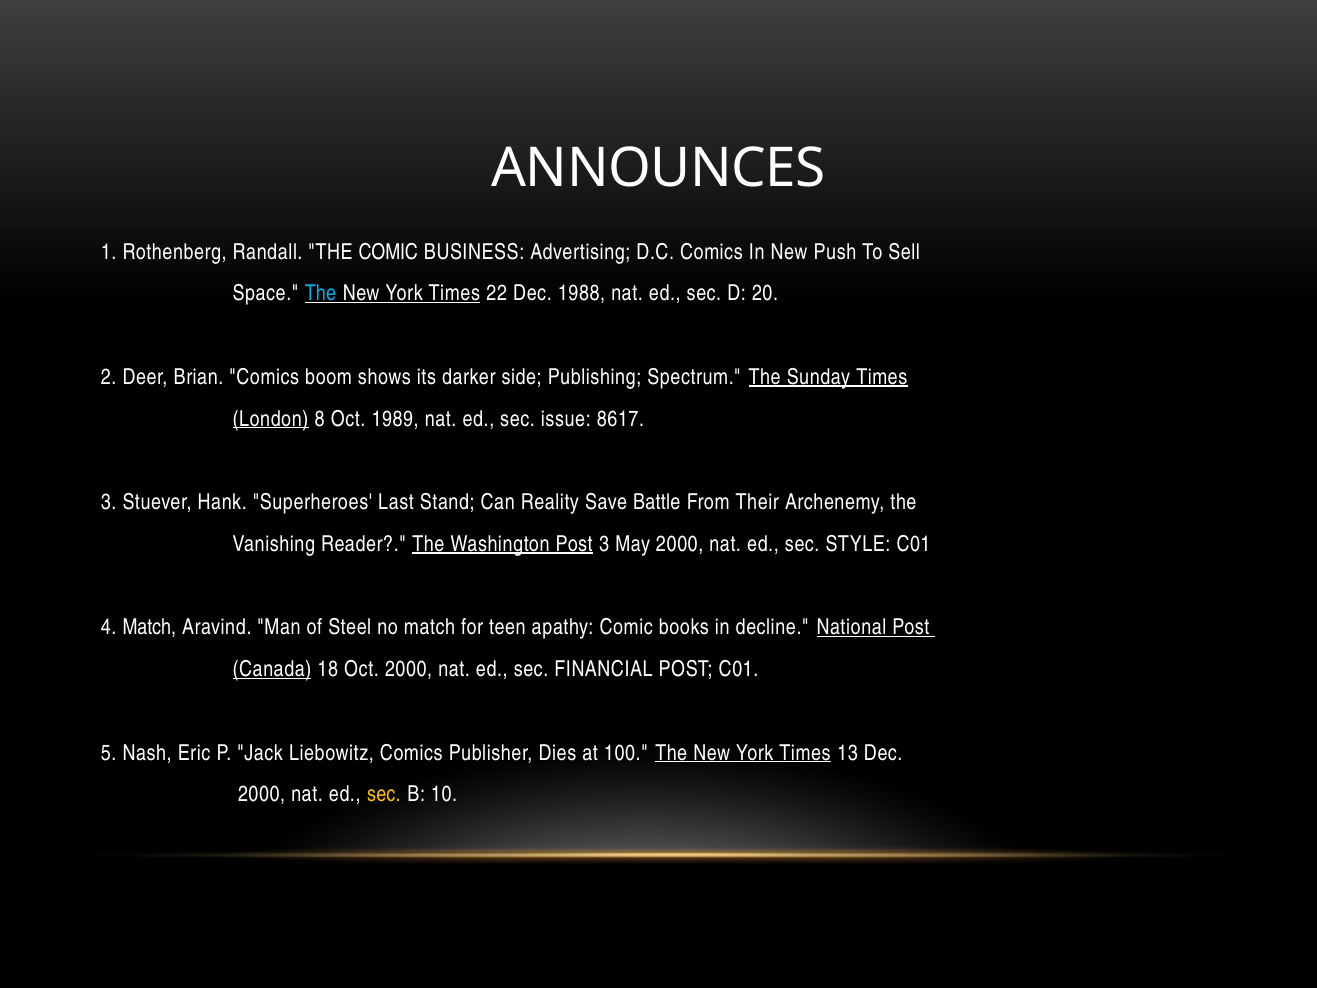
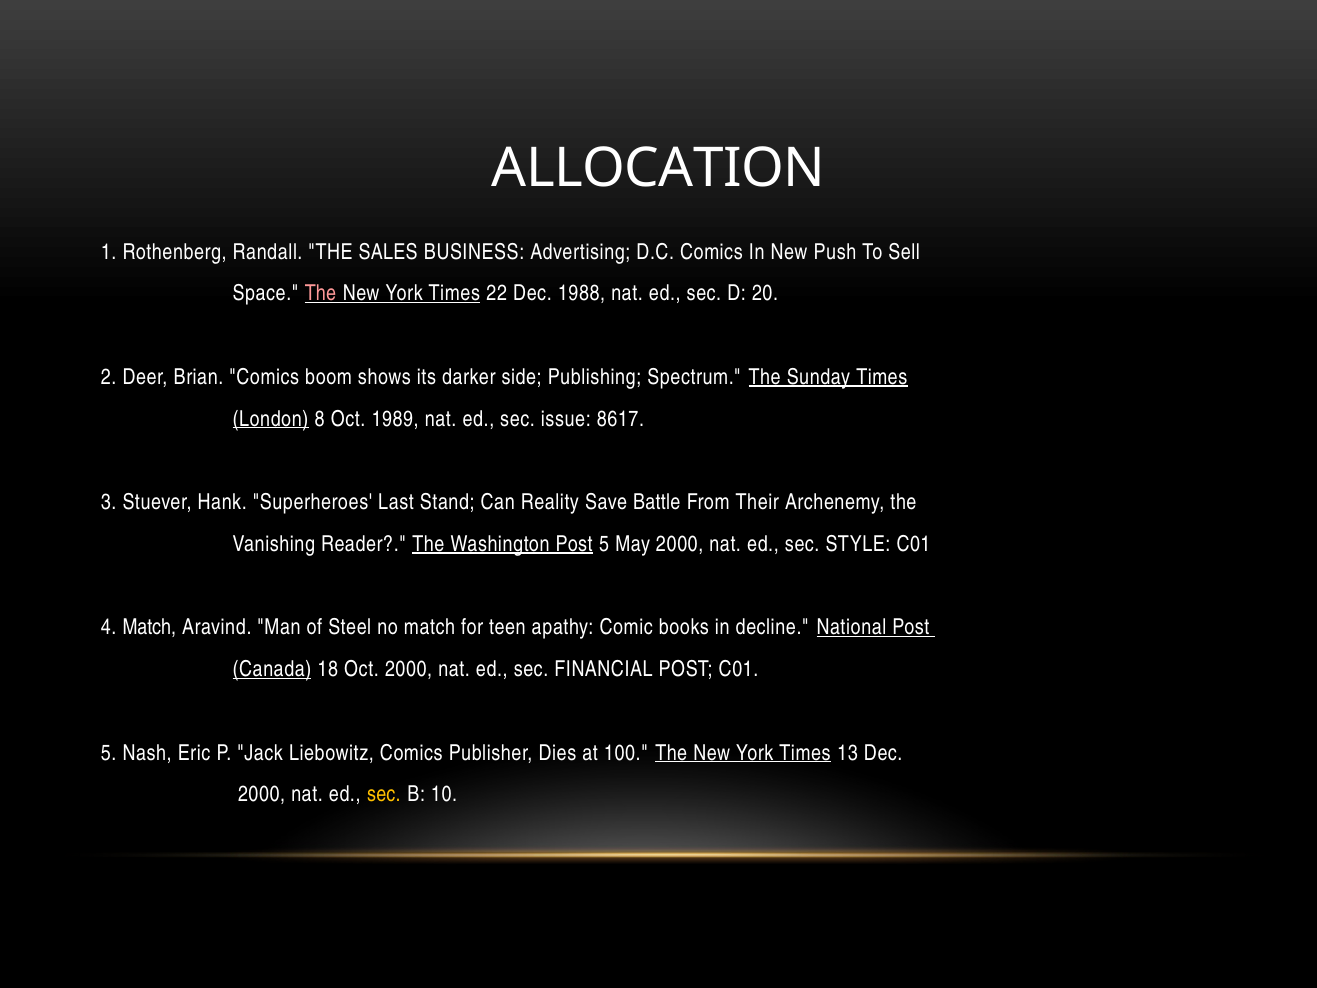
ANNOUNCES: ANNOUNCES -> ALLOCATION (658, 168)
THE COMIC: COMIC -> SALES (388, 252)
The colour: light blue -> pink (320, 293)
Post 3: 3 -> 5 (604, 544)
